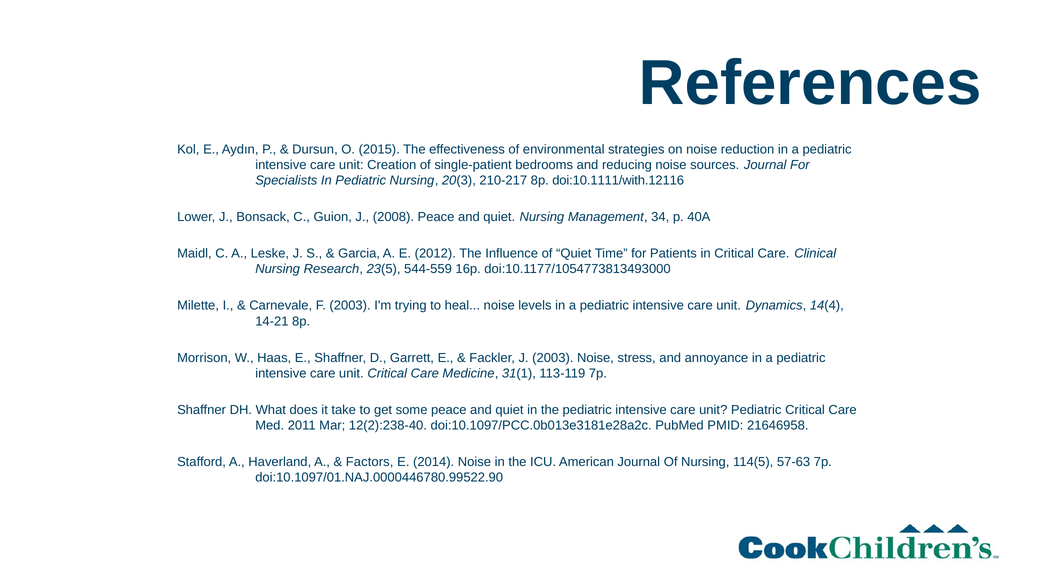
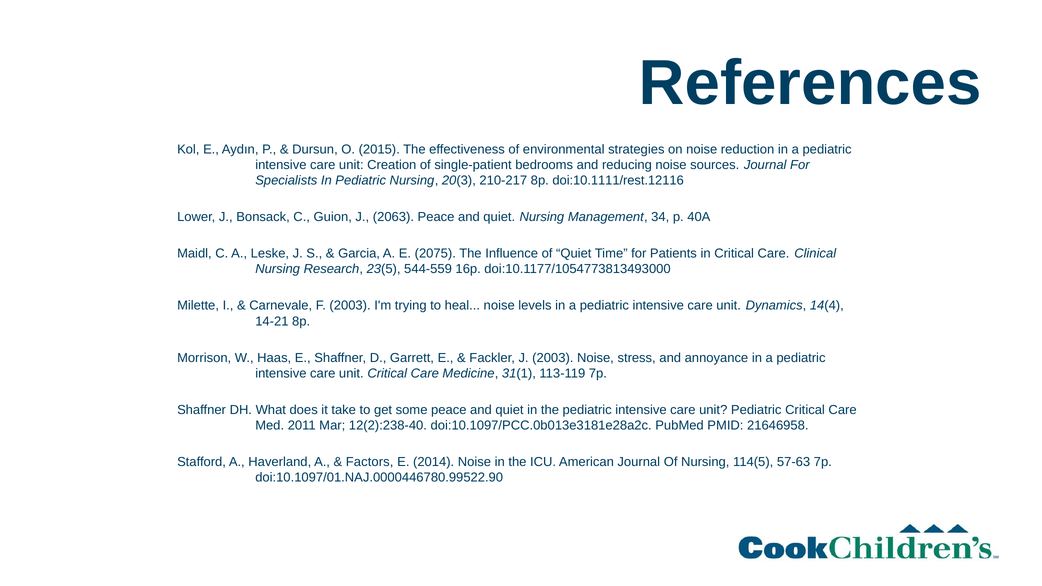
doi:10.1111/with.12116: doi:10.1111/with.12116 -> doi:10.1111/rest.12116 (618, 181)
2008: 2008 -> 2063 (393, 217)
2012: 2012 -> 2075 (435, 254)
